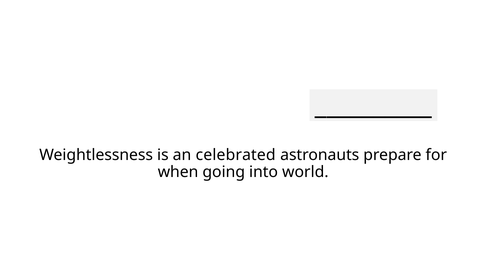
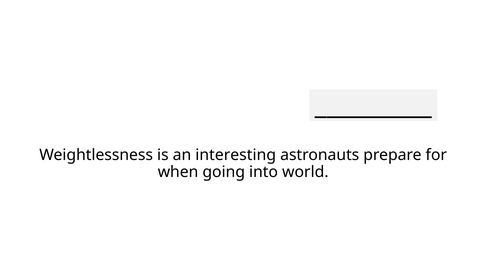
celebrated: celebrated -> interesting (236, 155)
